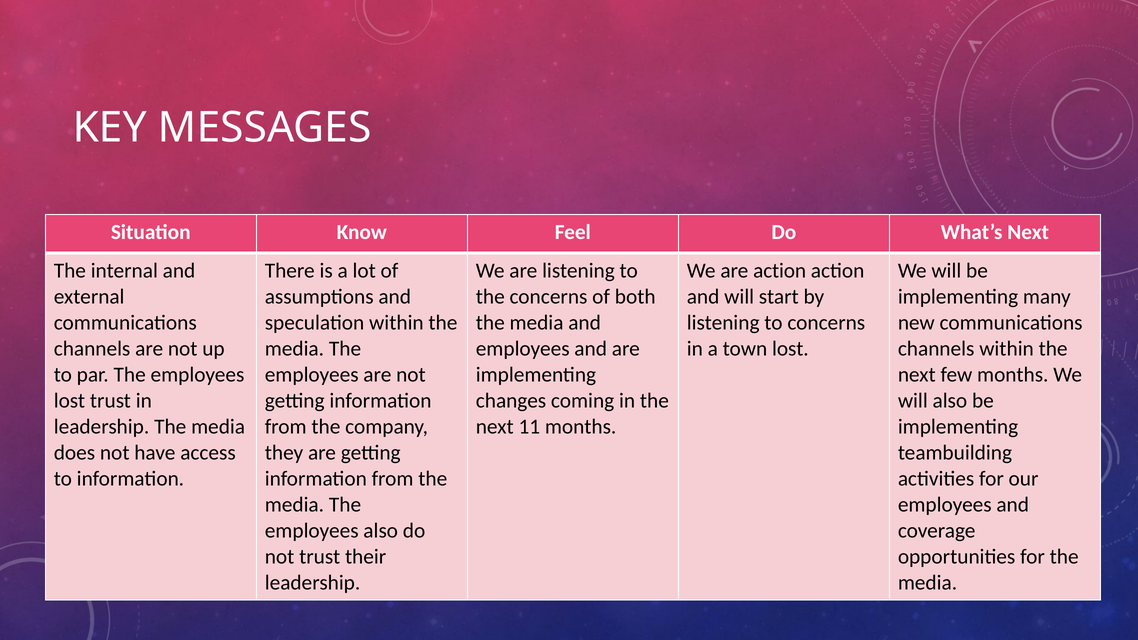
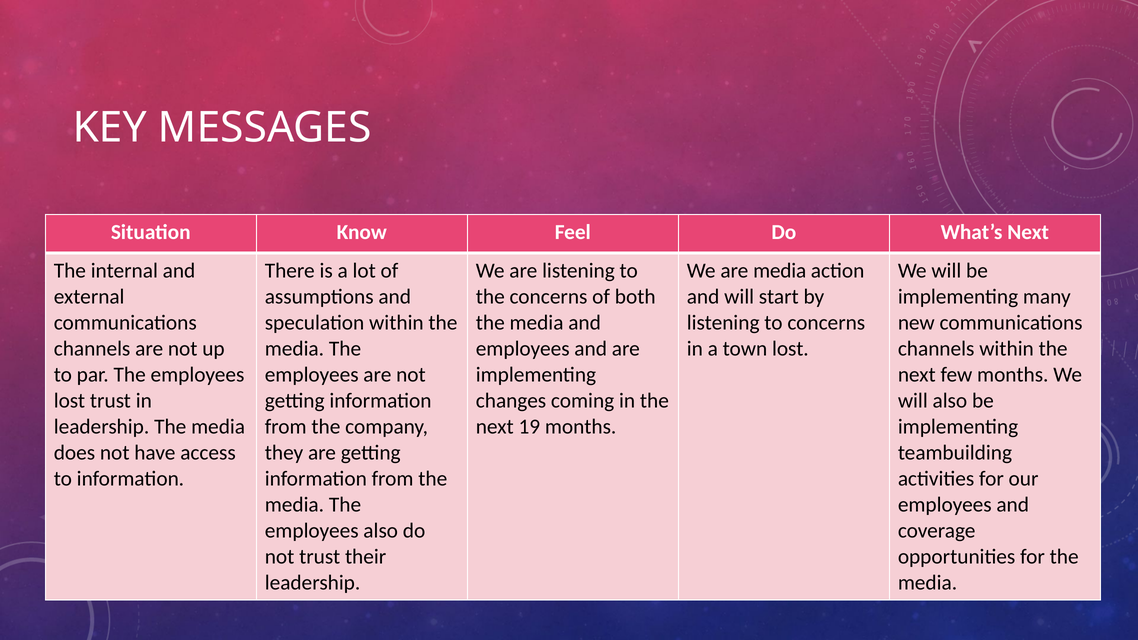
are action: action -> media (780, 271)
11: 11 -> 19 (529, 427)
